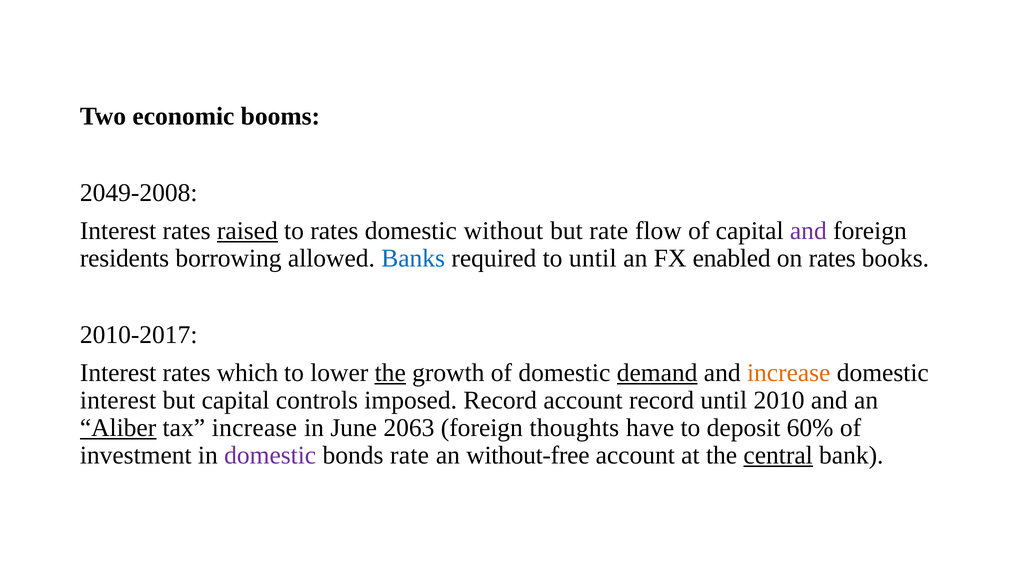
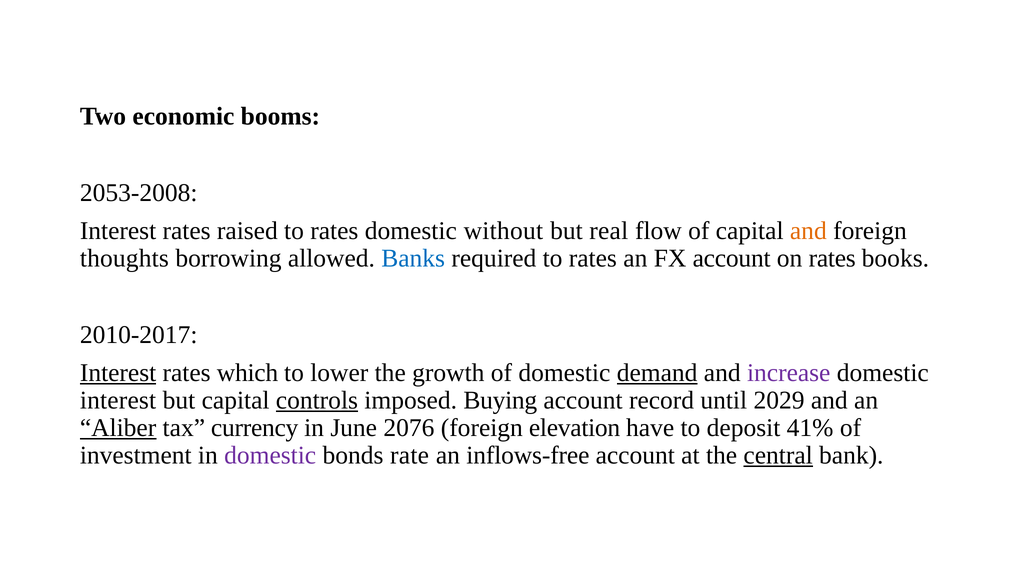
2049-2008: 2049-2008 -> 2053-2008 (139, 193)
raised underline: present -> none (247, 231)
but rate: rate -> real (609, 231)
and colour: purple -> orange (808, 231)
residents: residents -> thoughts (124, 258)
required to until: until -> rates (593, 258)
FX enabled: enabled -> account (732, 258)
Interest underline: none -> present (118, 373)
the underline: present -> none (390, 373)
increase colour: orange -> purple (789, 373)
controls underline: none -> present (317, 400)
imposed Record: Record -> Buying (500, 400)
2010: 2010 -> 2029 (779, 400)
tax increase: increase -> currency (255, 428)
2063: 2063 -> 2076 (409, 428)
thoughts: thoughts -> elevation (575, 428)
60%: 60% -> 41% (810, 428)
without-free: without-free -> inflows-free (528, 455)
